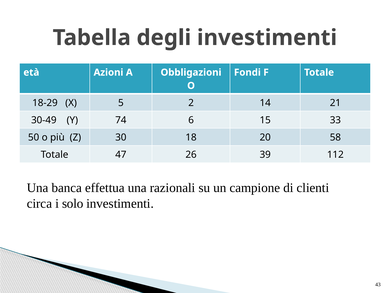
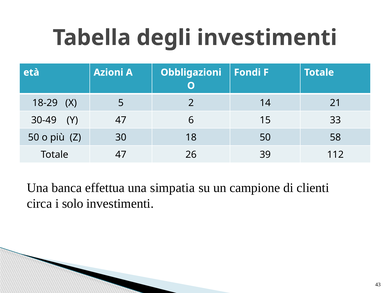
Y 74: 74 -> 47 (121, 120)
18 20: 20 -> 50 (265, 137)
razionali: razionali -> simpatia (173, 188)
